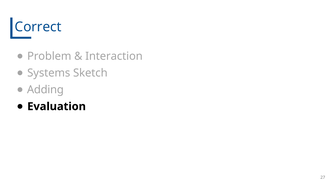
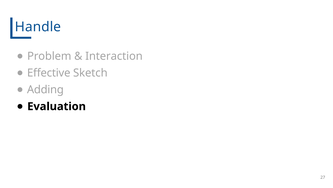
Correct: Correct -> Handle (38, 27)
Systems: Systems -> Effective (49, 73)
